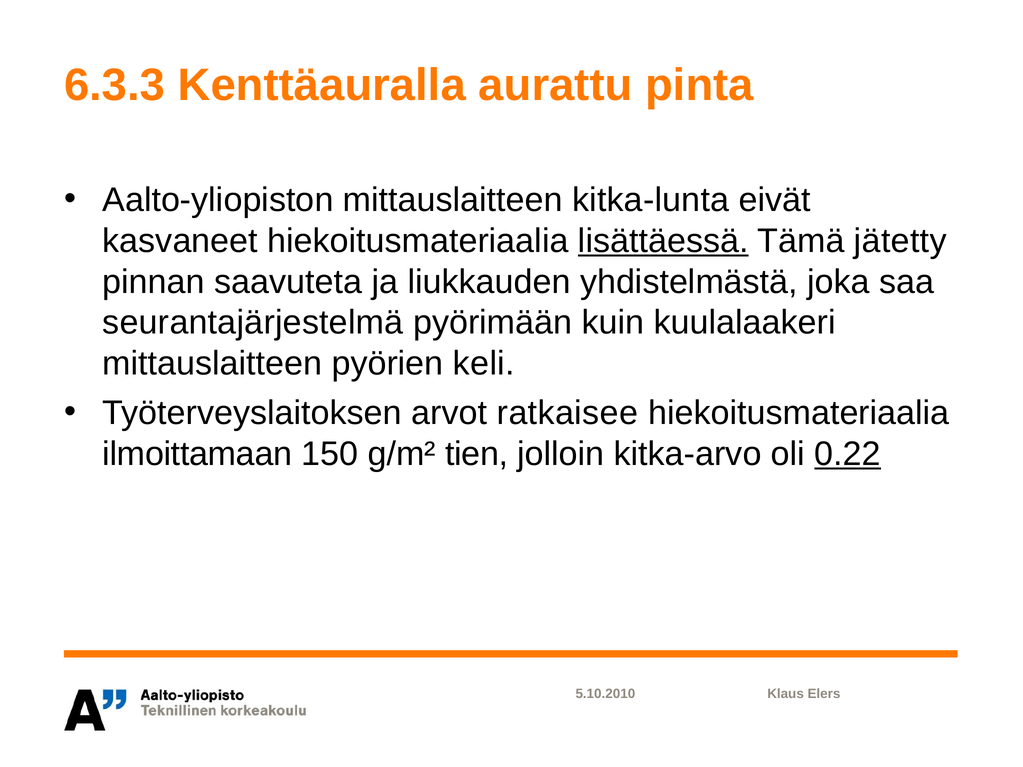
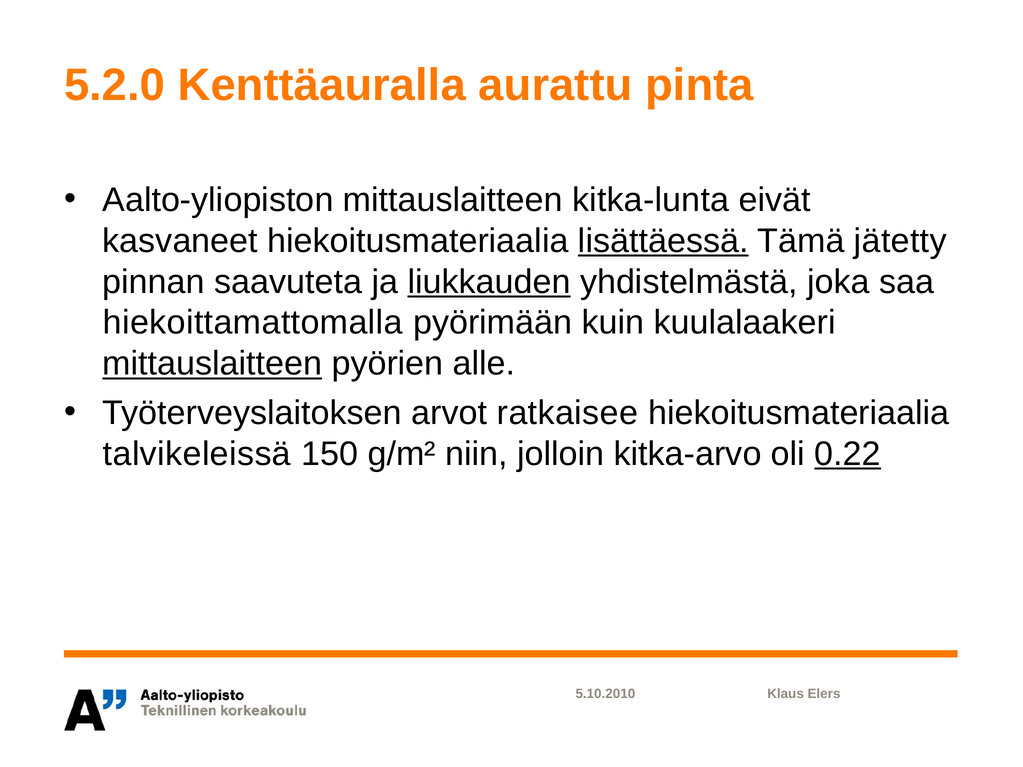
6.3.3: 6.3.3 -> 5.2.0 (115, 85)
liukkauden underline: none -> present (489, 282)
seurantajärjestelmä: seurantajärjestelmä -> hiekoittamattomalla (253, 323)
mittauslaitteen underline: none -> present (212, 364)
keli: keli -> alle (484, 364)
ilmoittamaan: ilmoittamaan -> talvikeleissä (197, 454)
tien: tien -> niin (476, 454)
